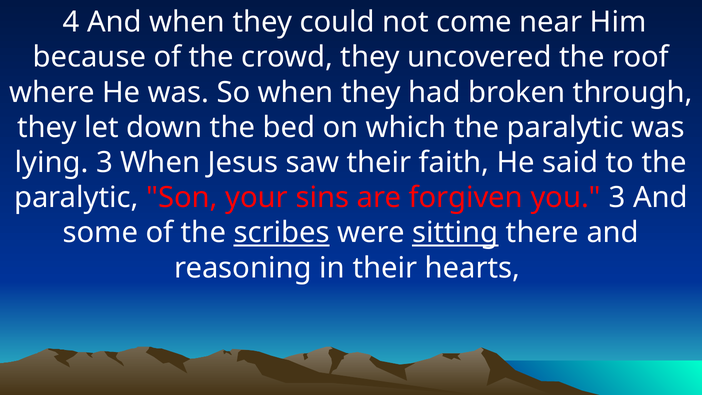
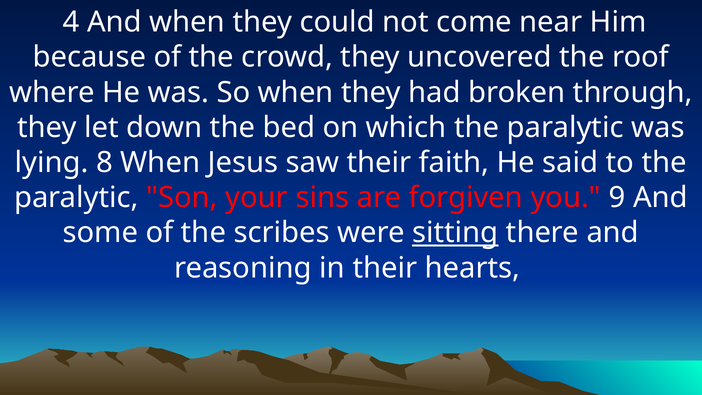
lying 3: 3 -> 8 (104, 163)
you 3: 3 -> 9 (617, 198)
scribes underline: present -> none (282, 233)
